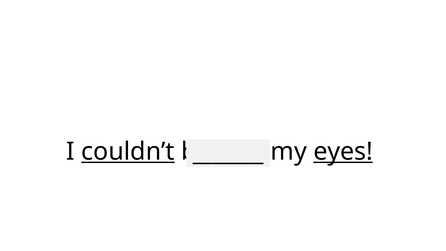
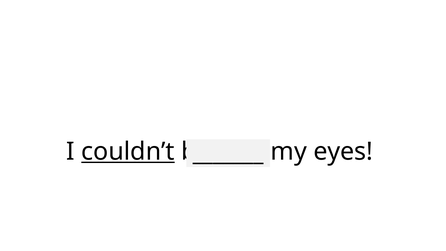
eyes underline: present -> none (343, 152)
